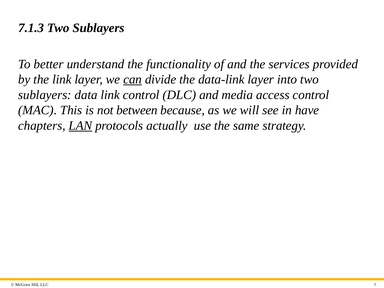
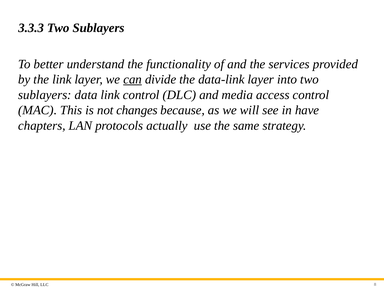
7.1.3: 7.1.3 -> 3.3.3 (31, 28)
between: between -> changes (137, 110)
LAN underline: present -> none (80, 126)
